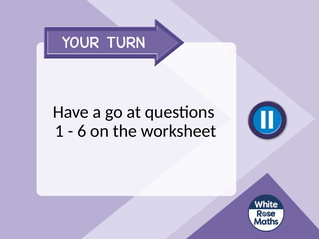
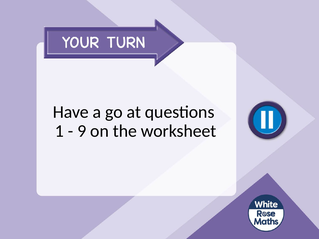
6: 6 -> 9 (82, 131)
